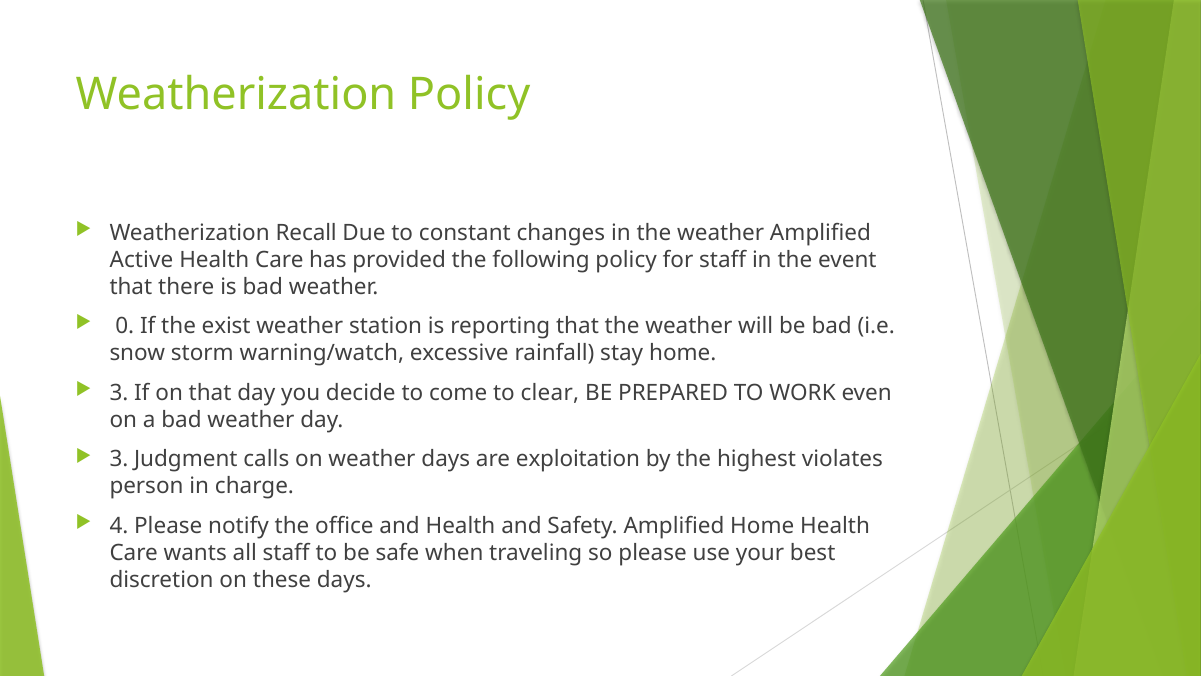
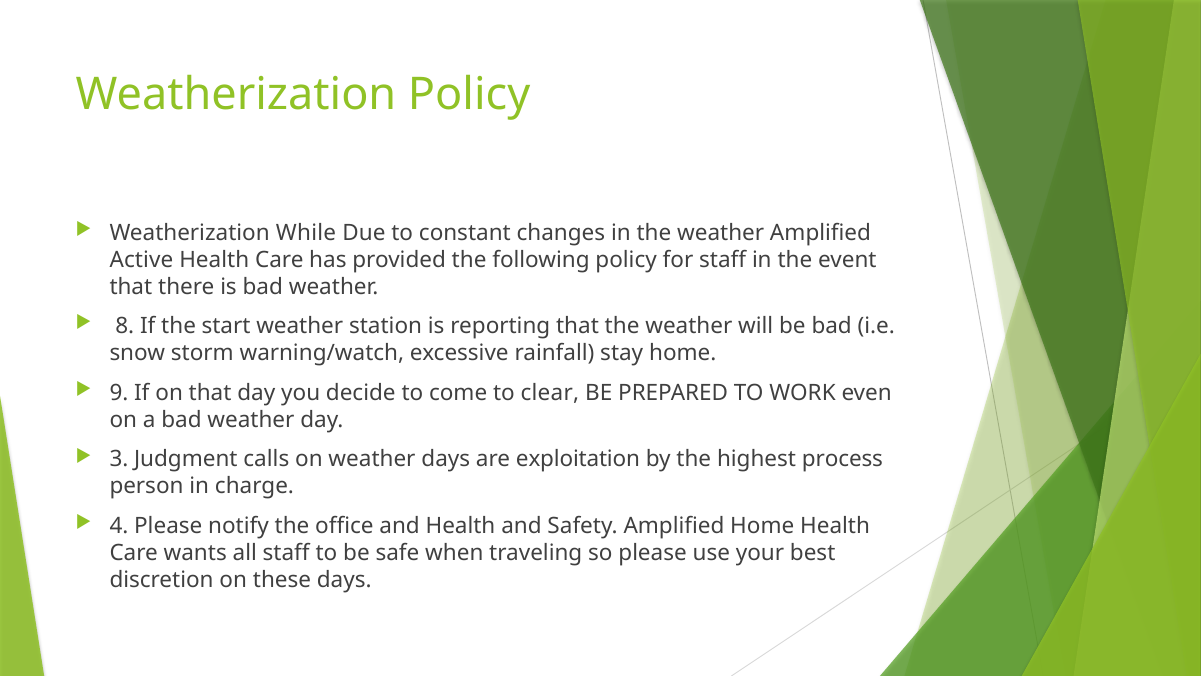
Recall: Recall -> While (306, 232)
0: 0 -> 8 (125, 326)
exist: exist -> start (226, 326)
3: 3 -> 9 (119, 393)
violates: violates -> process (842, 459)
